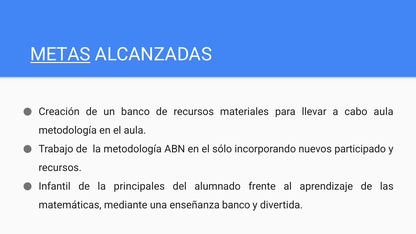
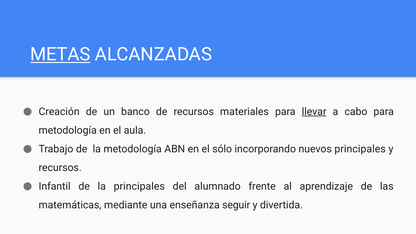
llevar underline: none -> present (314, 112)
cabo aula: aula -> para (384, 112)
nuevos participado: participado -> principales (360, 149)
enseñanza banco: banco -> seguir (236, 205)
